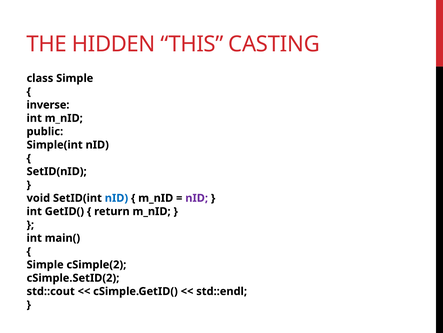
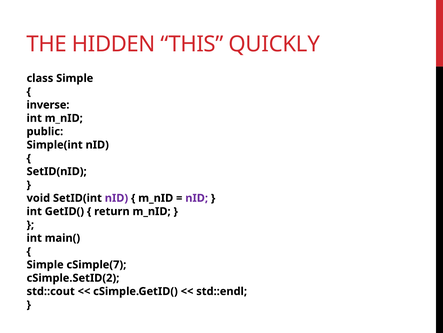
CASTING: CASTING -> QUICKLY (274, 44)
nID colour: blue -> purple (116, 198)
cSimple(2: cSimple(2 -> cSimple(7 (96, 264)
